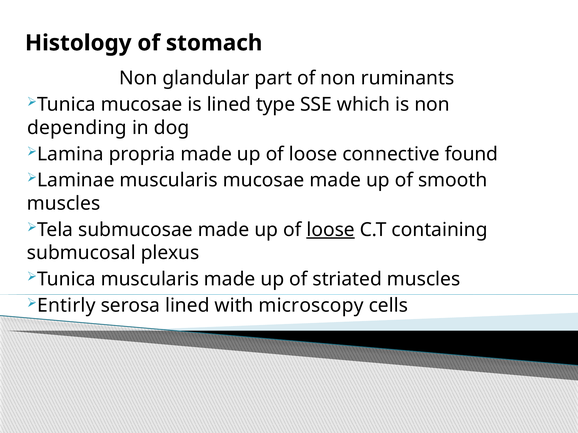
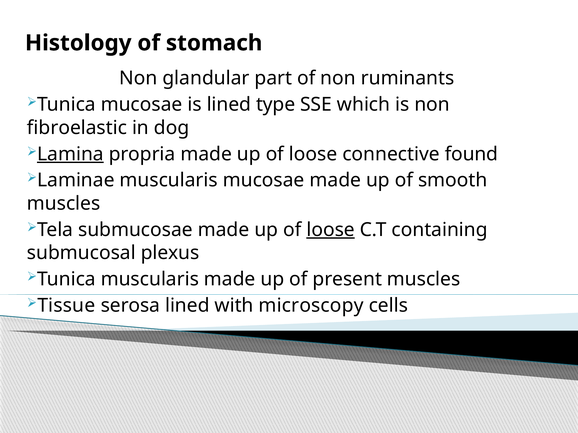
depending: depending -> fibroelastic (77, 128)
Lamina underline: none -> present (70, 154)
striated: striated -> present (347, 279)
Entirly: Entirly -> Tissue (66, 306)
